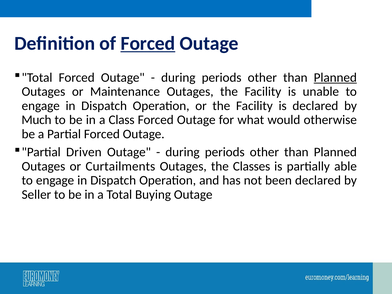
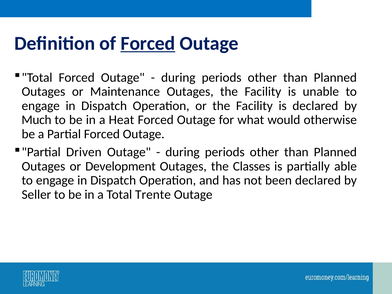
Planned underline: present -> none (335, 78)
Class: Class -> Heat (121, 120)
Curtailments: Curtailments -> Development (121, 166)
Buying: Buying -> Trente (153, 194)
